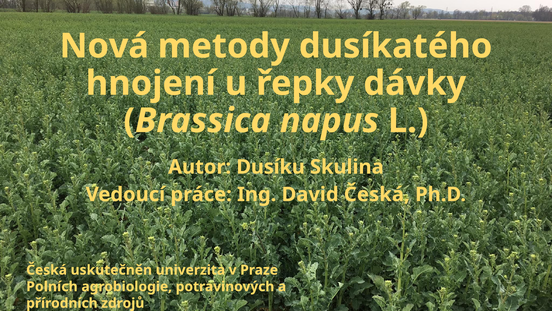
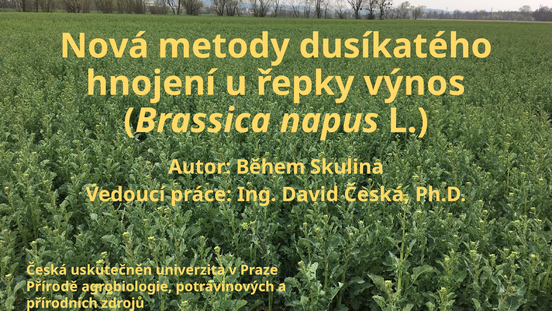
dávky: dávky -> výnos (415, 83)
Dusíku: Dusíku -> Během (271, 167)
Polních: Polních -> Přírodě (52, 286)
